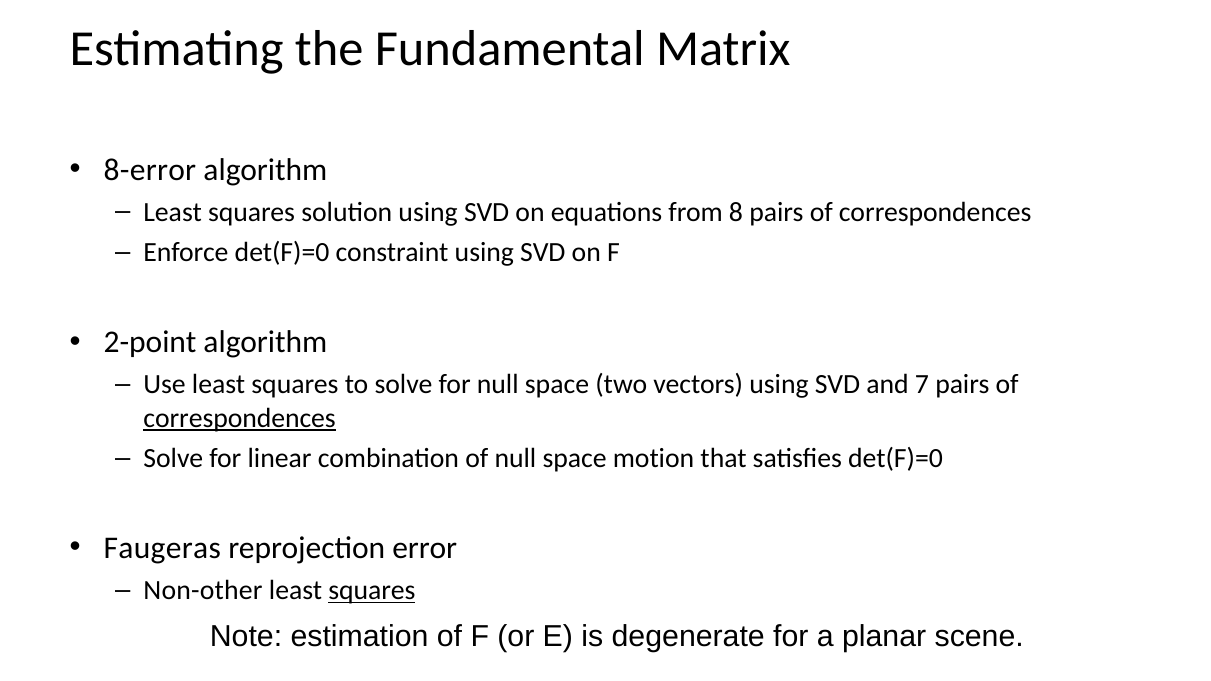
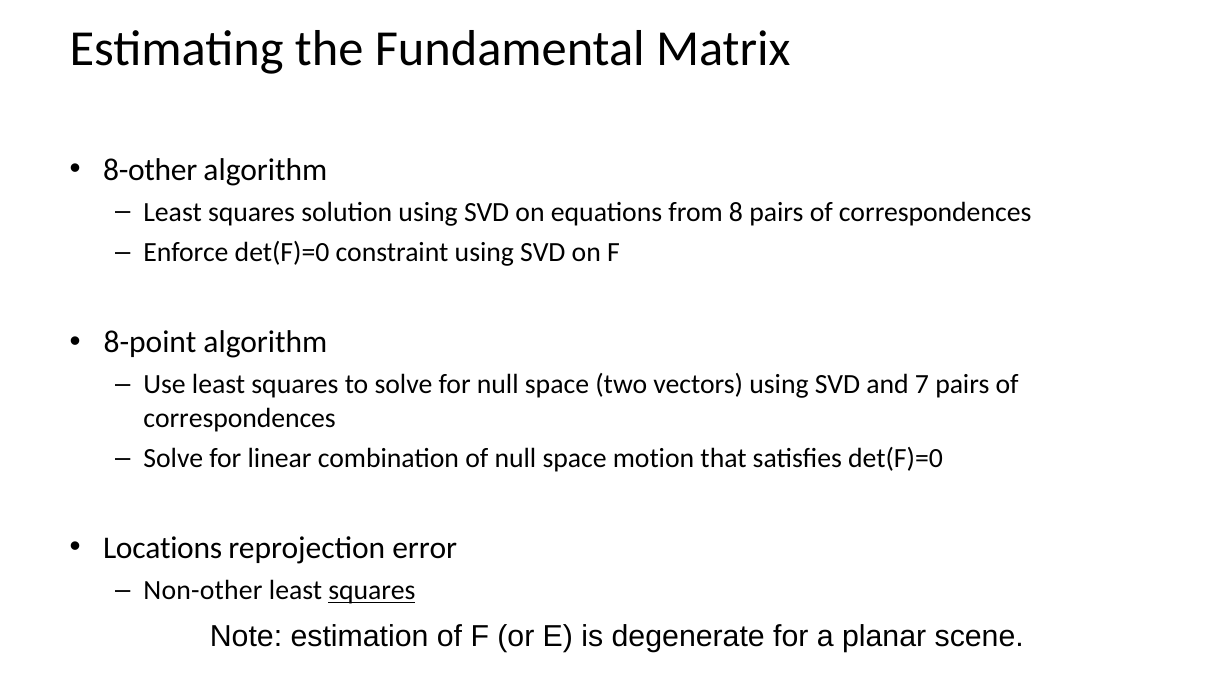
8-error: 8-error -> 8-other (150, 170)
2-point: 2-point -> 8-point (150, 343)
correspondences underline: present -> none (240, 418)
Faugeras: Faugeras -> Locations (163, 548)
